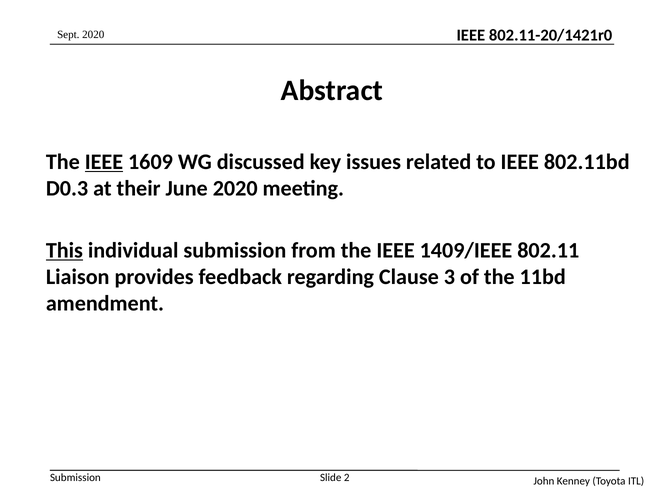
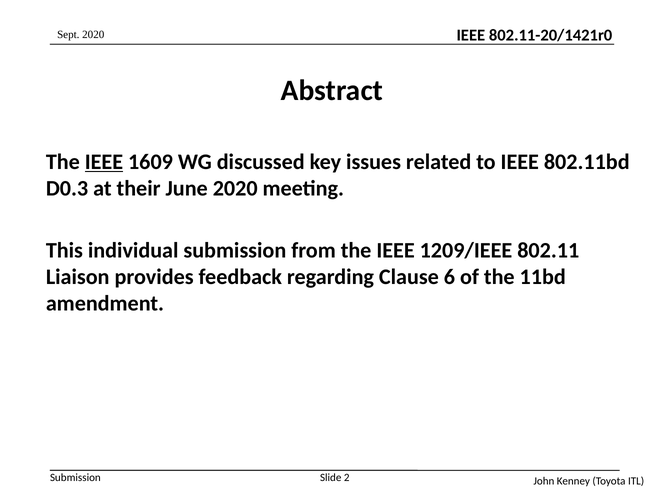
This underline: present -> none (64, 251)
1409/IEEE: 1409/IEEE -> 1209/IEEE (466, 251)
3: 3 -> 6 (449, 277)
